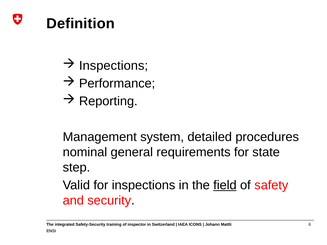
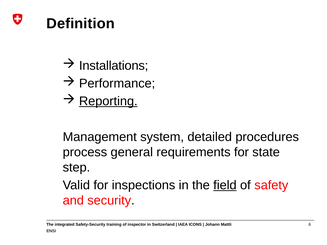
Inspections: Inspections -> Installations (114, 66)
Reporting underline: none -> present (108, 101)
nominal: nominal -> process (85, 152)
